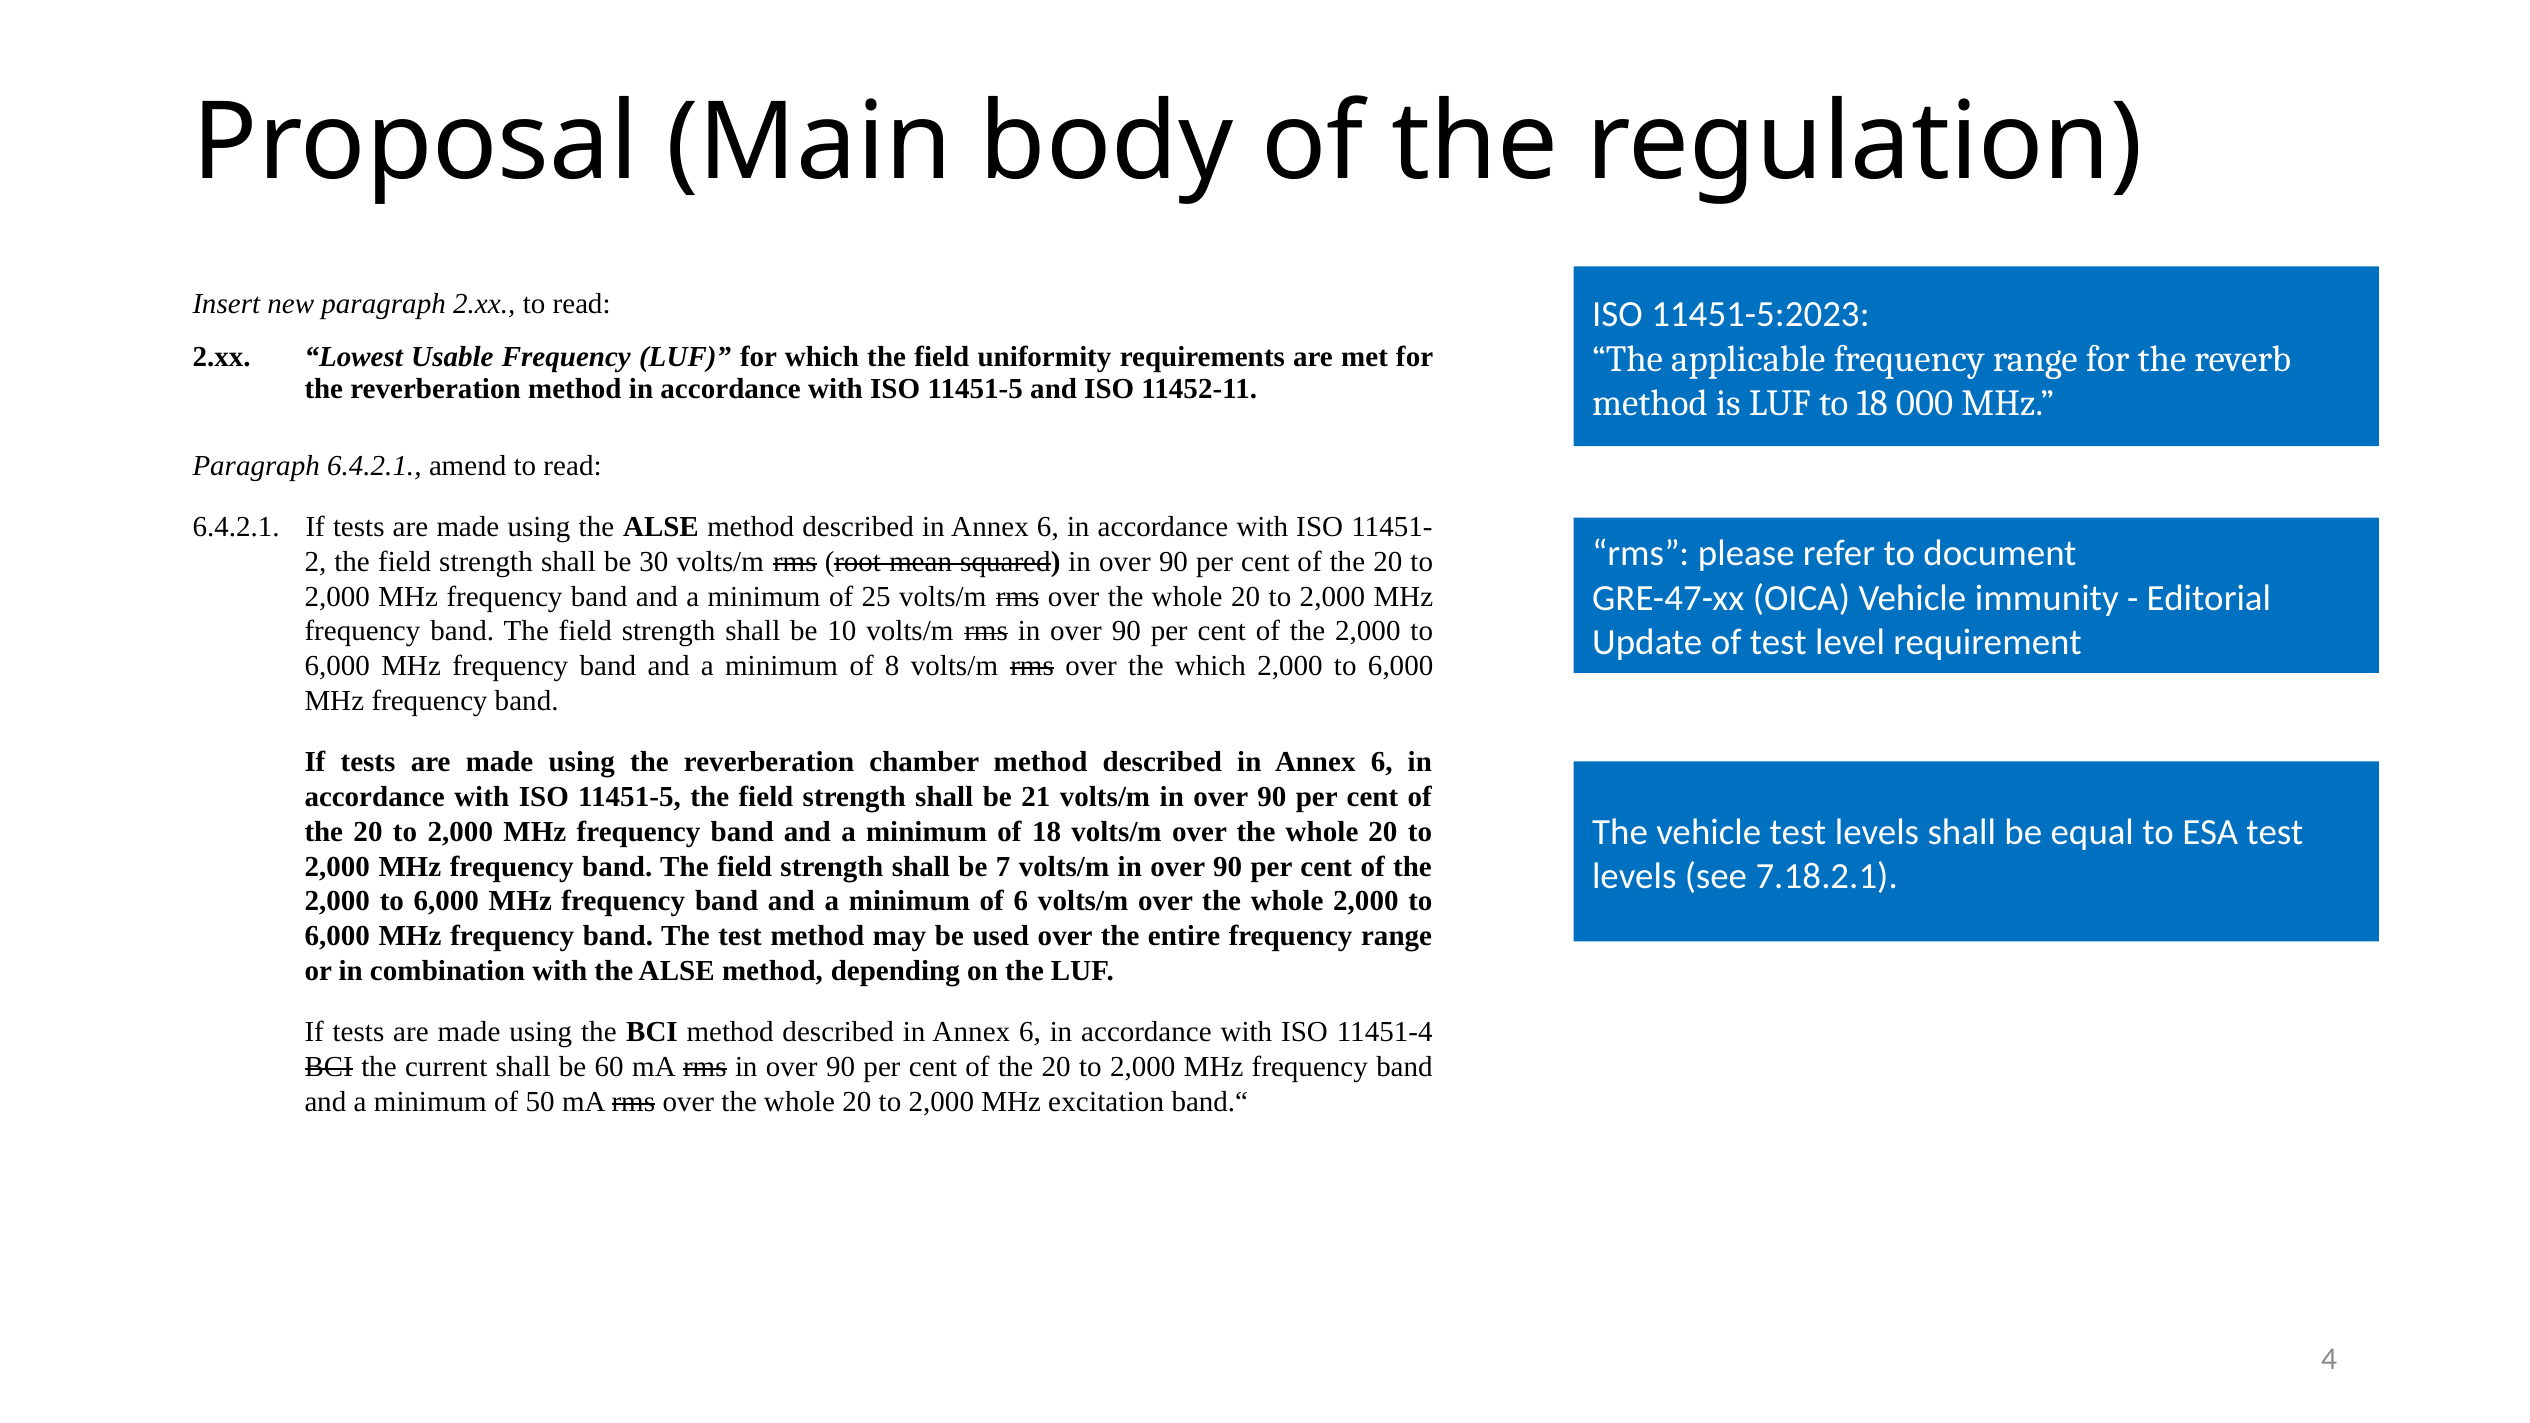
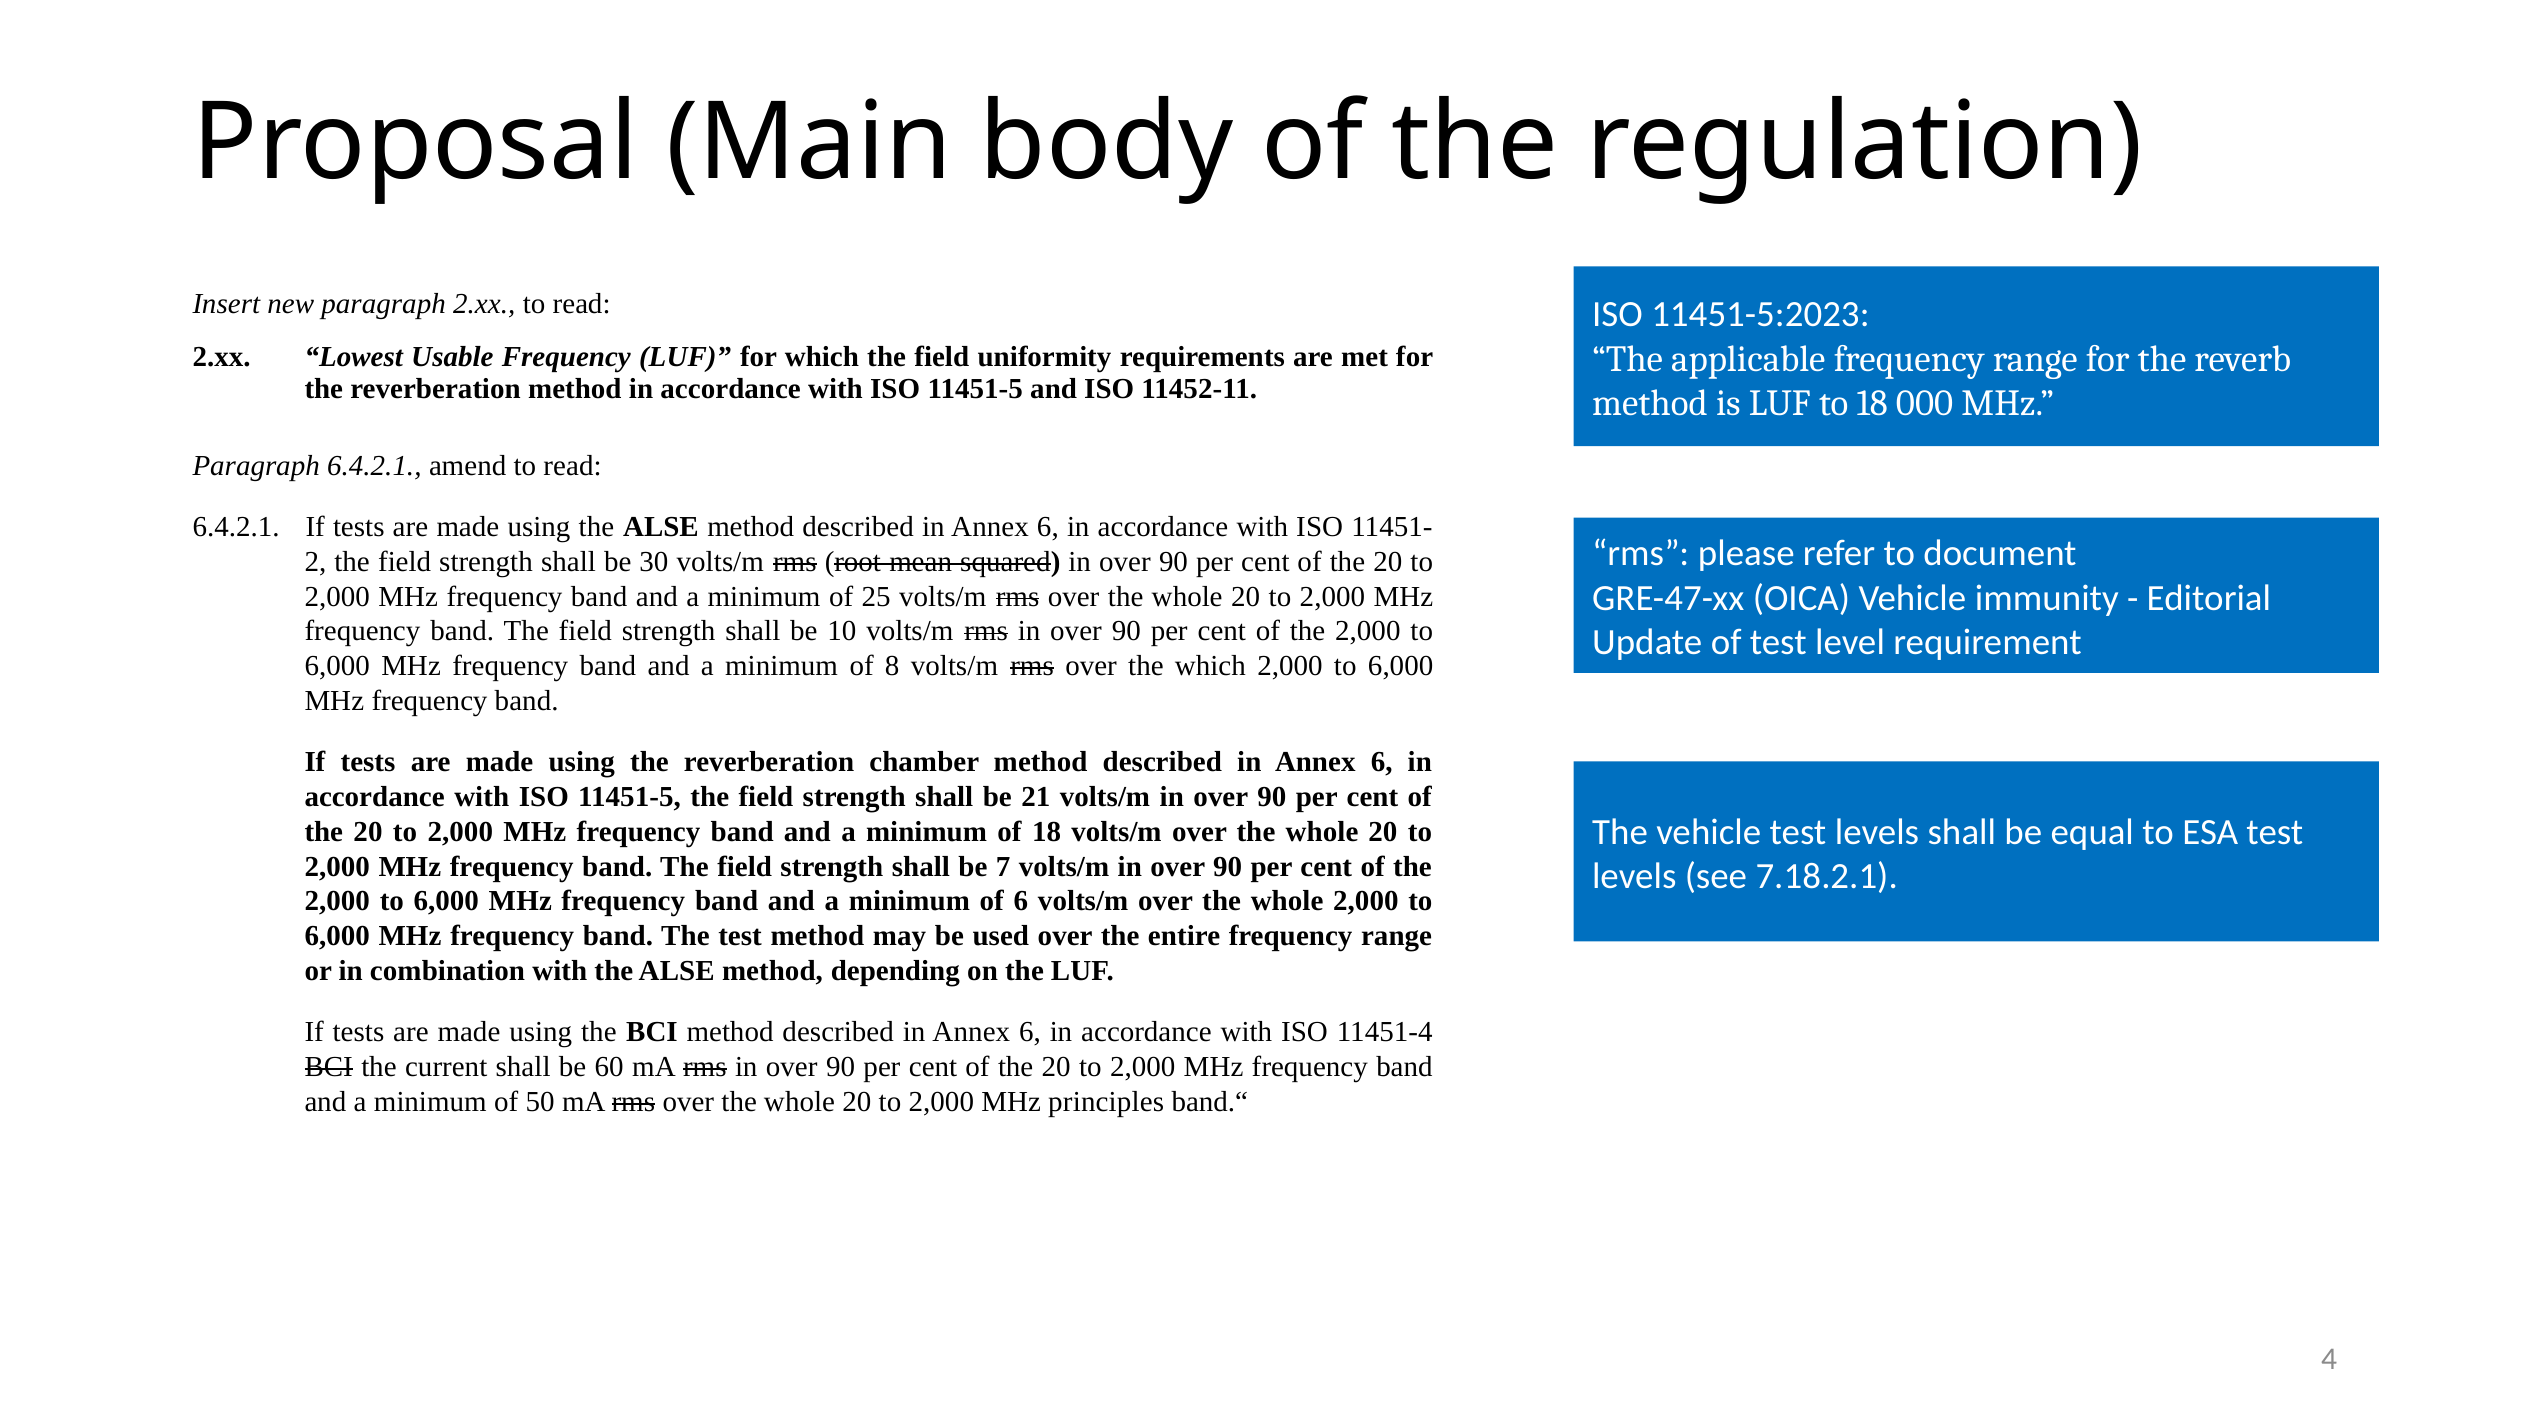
excitation: excitation -> principles (1106, 1102)
